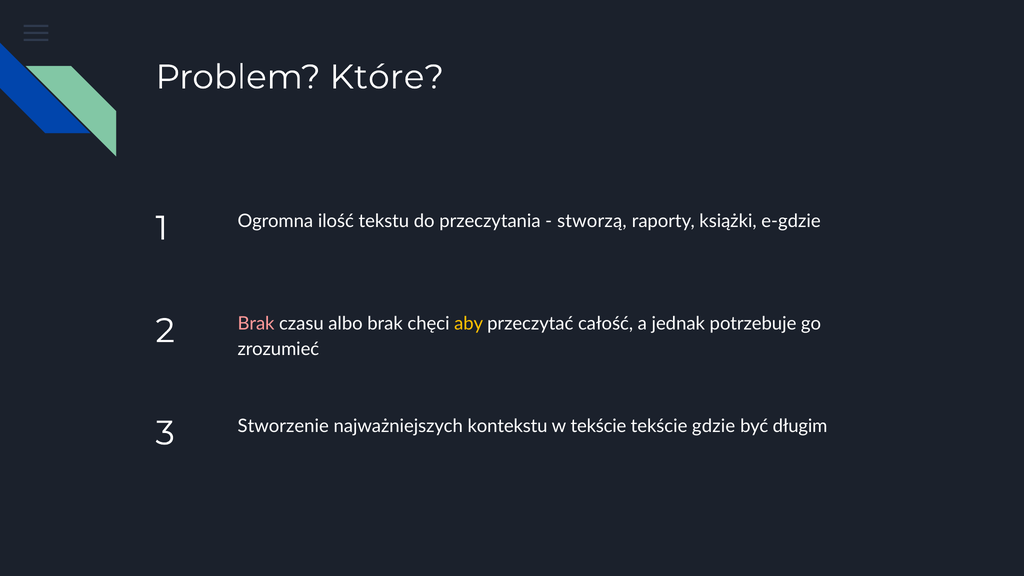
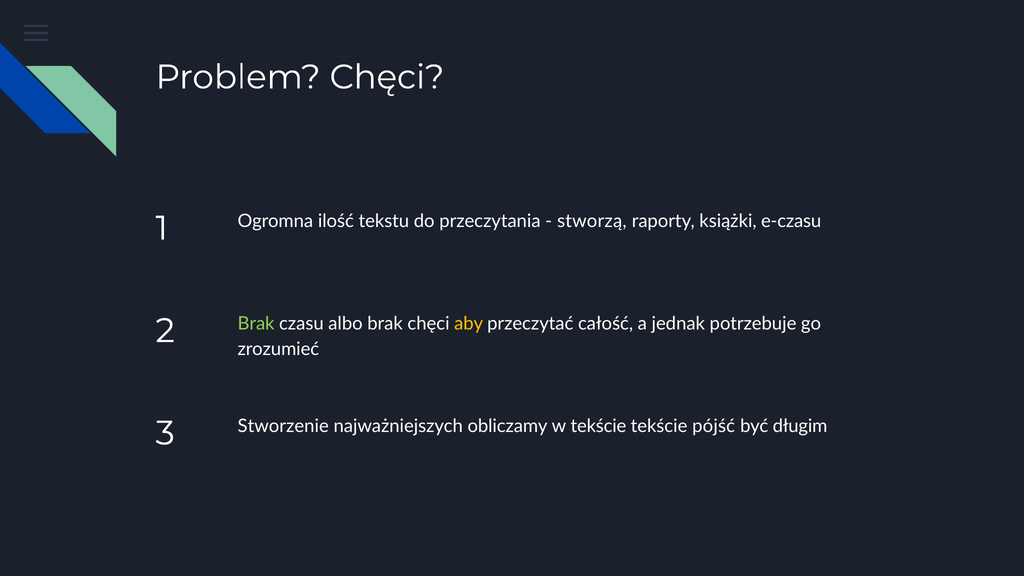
Problem Które: Które -> Chęci (387, 77)
e-gdzie: e-gdzie -> e-czasu (791, 221)
Brak colour: pink -> light green (256, 324)
kontekstu: kontekstu -> obliczamy (508, 426)
gdzie: gdzie -> pójść (714, 426)
